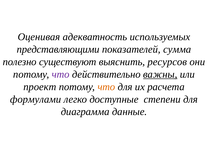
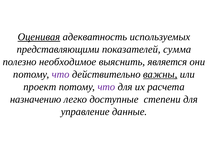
Оценивая underline: none -> present (39, 37)
существуют: существуют -> необходимое (68, 62)
ресурсов: ресурсов -> является (167, 62)
что colour: orange -> purple (106, 87)
формулами: формулами -> назначению (36, 99)
диаграмма: диаграмма -> управление (85, 112)
